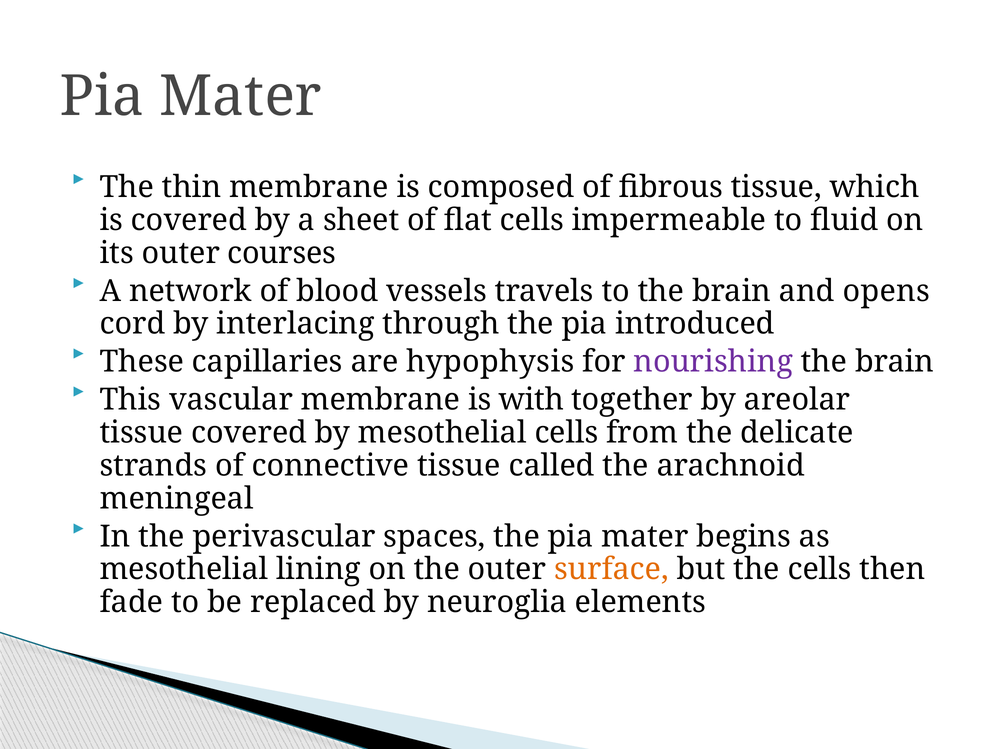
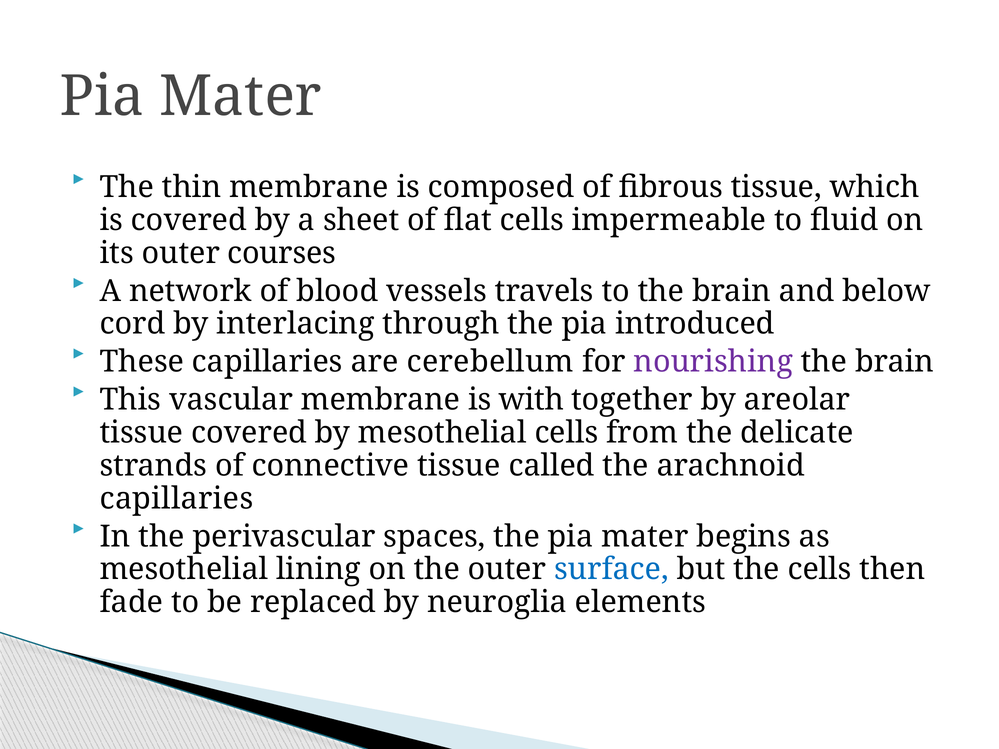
opens: opens -> below (886, 291)
hypophysis: hypophysis -> cerebellum (490, 362)
meningeal: meningeal -> capillaries (177, 499)
surface colour: orange -> blue (611, 570)
